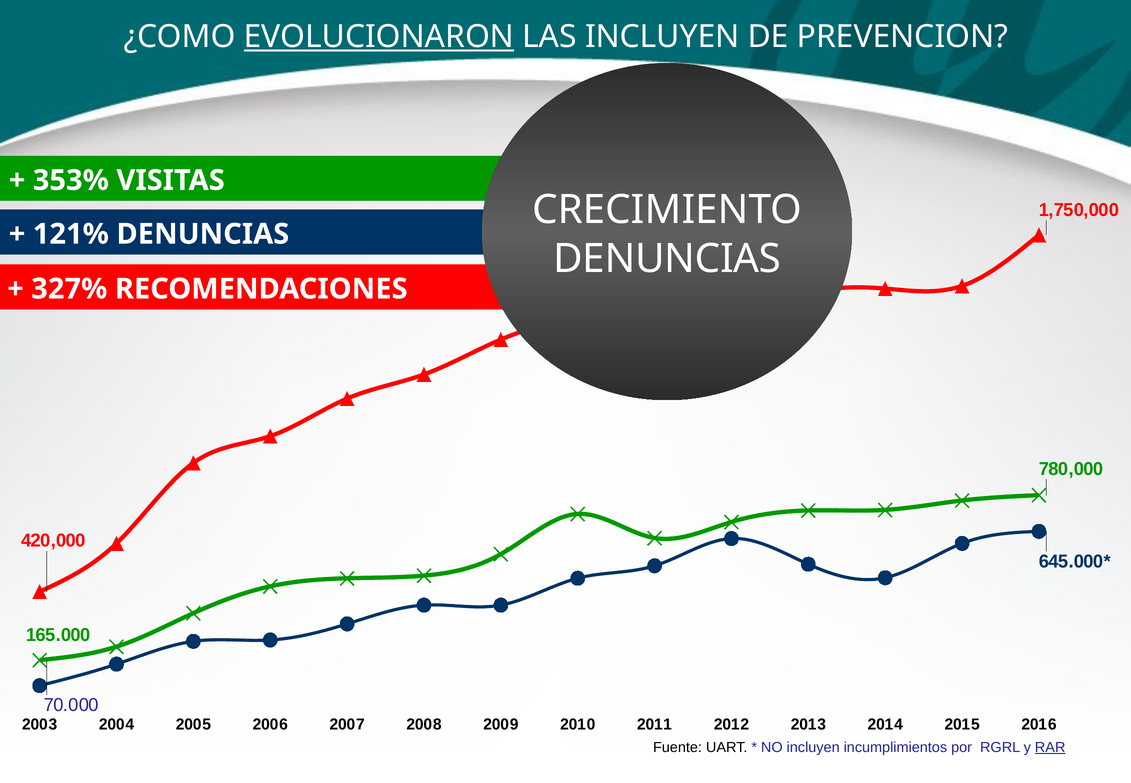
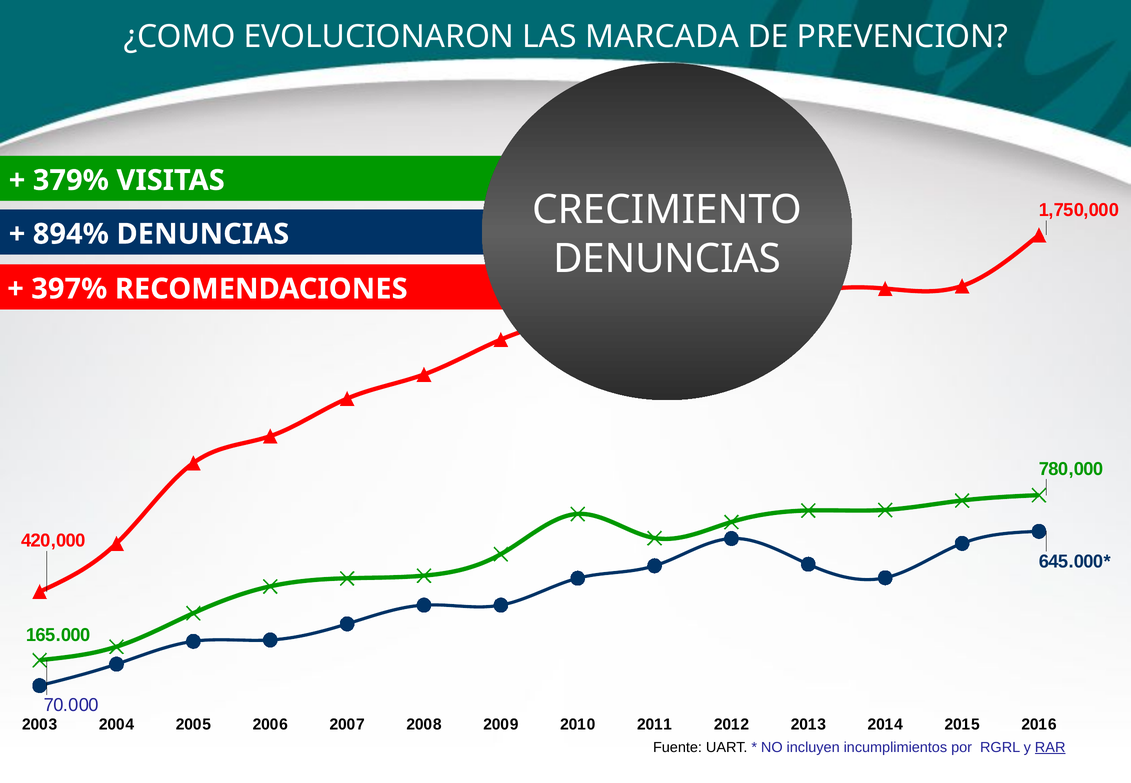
EVOLUCIONARON underline: present -> none (379, 37)
LAS INCLUYEN: INCLUYEN -> MARCADA (662, 37)
353%: 353% -> 379% (71, 180)
121%: 121% -> 894% (71, 234)
327%: 327% -> 397% (69, 289)
